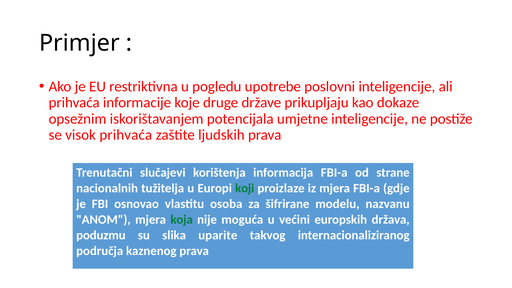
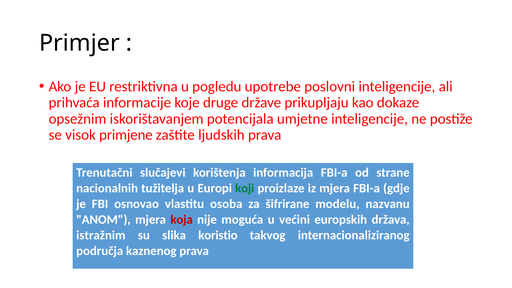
visok prihvaća: prihvaća -> primjene (126, 135)
koja colour: green -> red (182, 220)
poduzmu: poduzmu -> istražnim (101, 235)
uparite: uparite -> koristio (218, 235)
